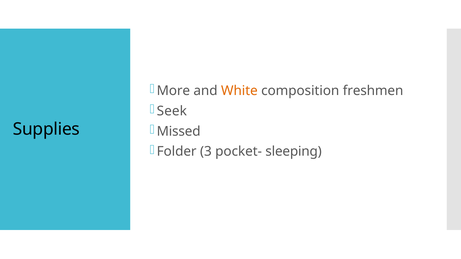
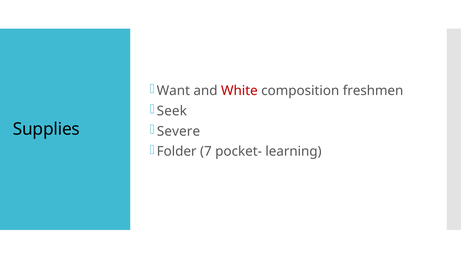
More: More -> Want (173, 91)
White colour: orange -> red (239, 91)
Missed: Missed -> Severe (178, 131)
3: 3 -> 7 (206, 152)
sleeping: sleeping -> learning (294, 152)
